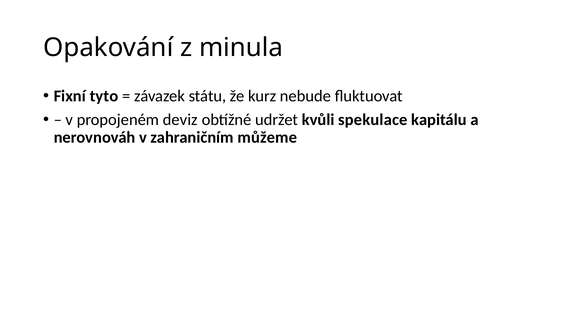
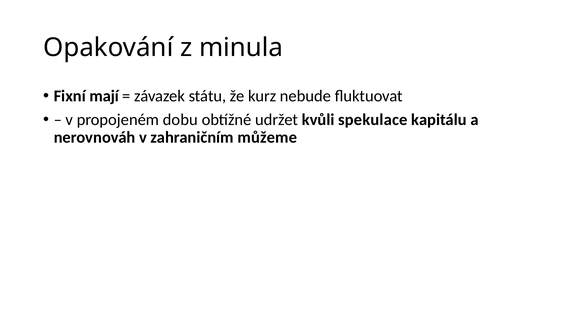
tyto: tyto -> mají (104, 96)
deviz: deviz -> dobu (180, 119)
